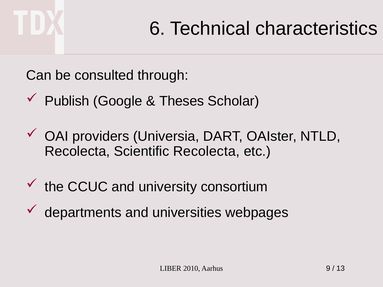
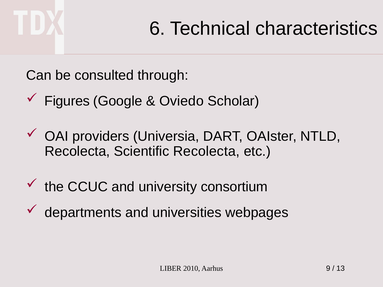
Publish: Publish -> Figures (67, 101)
Theses: Theses -> Oviedo (181, 101)
